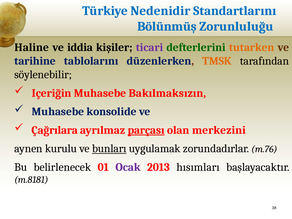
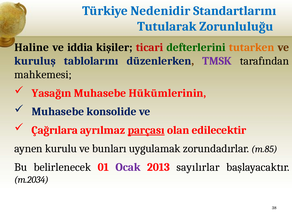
Bölünmüş: Bölünmüş -> Tutularak (167, 26)
ticari colour: purple -> red (149, 47)
tarihine: tarihine -> kuruluş (35, 61)
TMSK colour: orange -> purple (217, 61)
söylenebilir: söylenebilir -> mahkemesi (43, 75)
Içeriğin: Içeriğin -> Yasağın (52, 93)
Bakılmaksızın: Bakılmaksızın -> Hükümlerinin (167, 93)
merkezini: merkezini -> edilecektir (219, 130)
bunları underline: present -> none (109, 149)
m.76: m.76 -> m.85 (264, 149)
hısımları: hısımları -> sayılırlar (198, 167)
m.8181: m.8181 -> m.2034 (31, 180)
